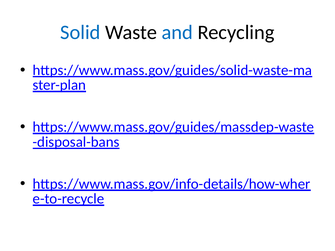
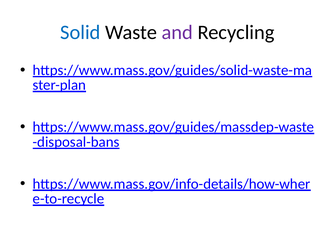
and colour: blue -> purple (177, 32)
